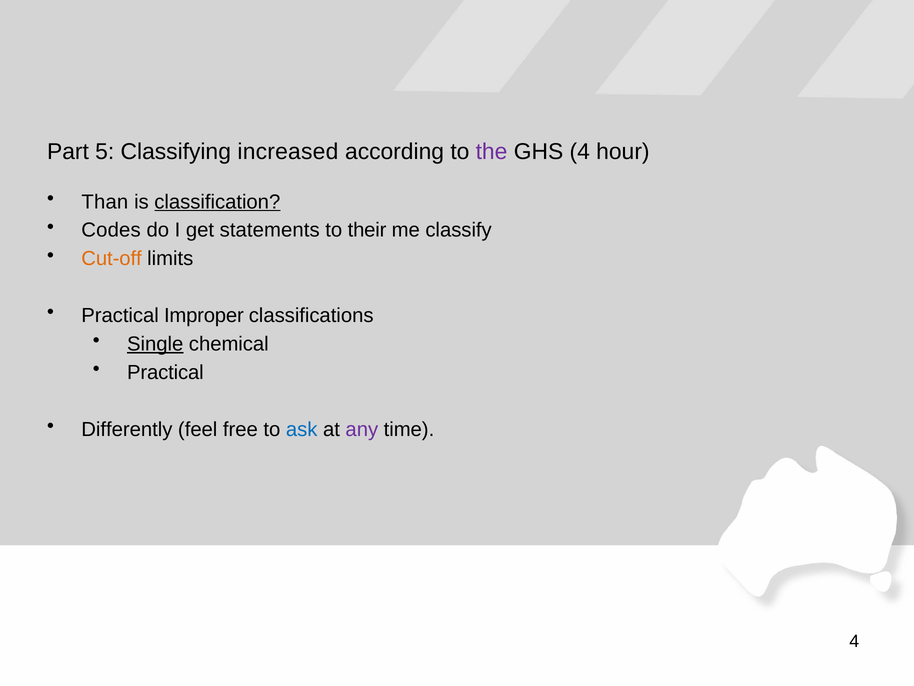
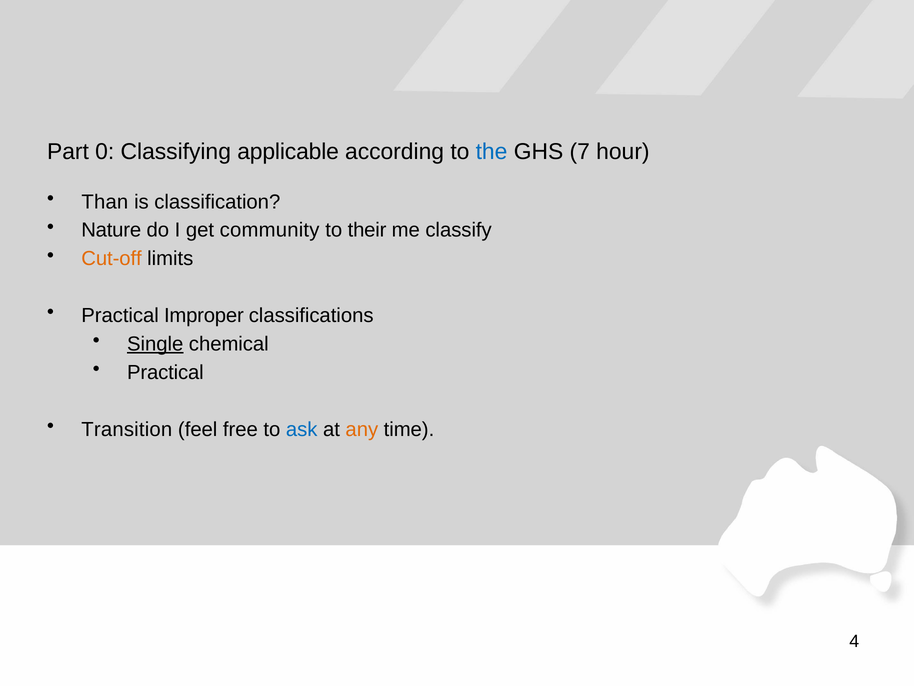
5: 5 -> 0 (105, 151)
increased: increased -> applicable (288, 151)
the colour: purple -> blue (492, 151)
GHS 4: 4 -> 7 (580, 151)
classification underline: present -> none (217, 202)
Codes: Codes -> Nature (111, 230)
statements: statements -> community (270, 230)
Differently: Differently -> Transition (127, 429)
any colour: purple -> orange (362, 429)
